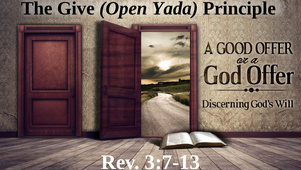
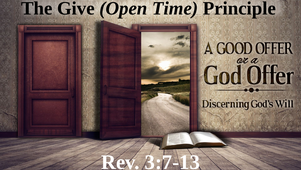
Yada: Yada -> Time (175, 8)
